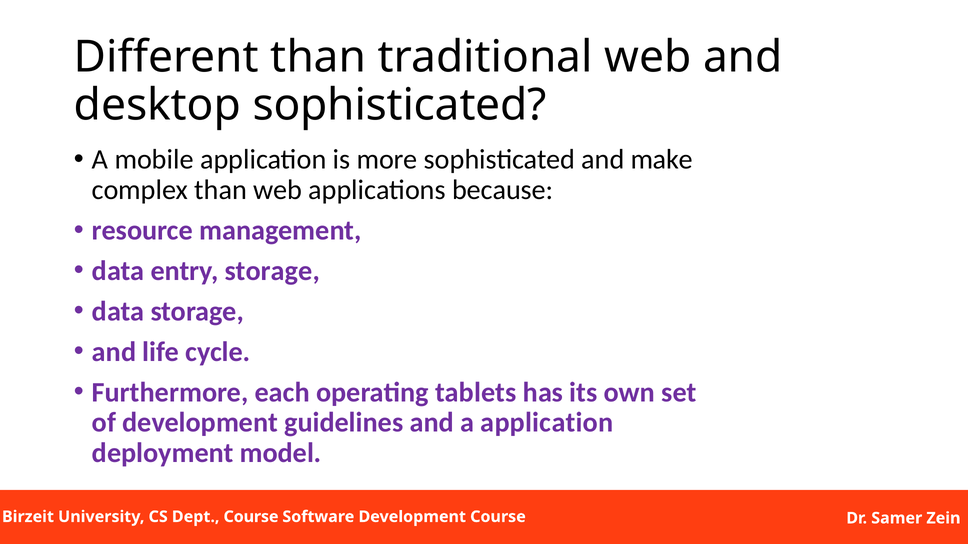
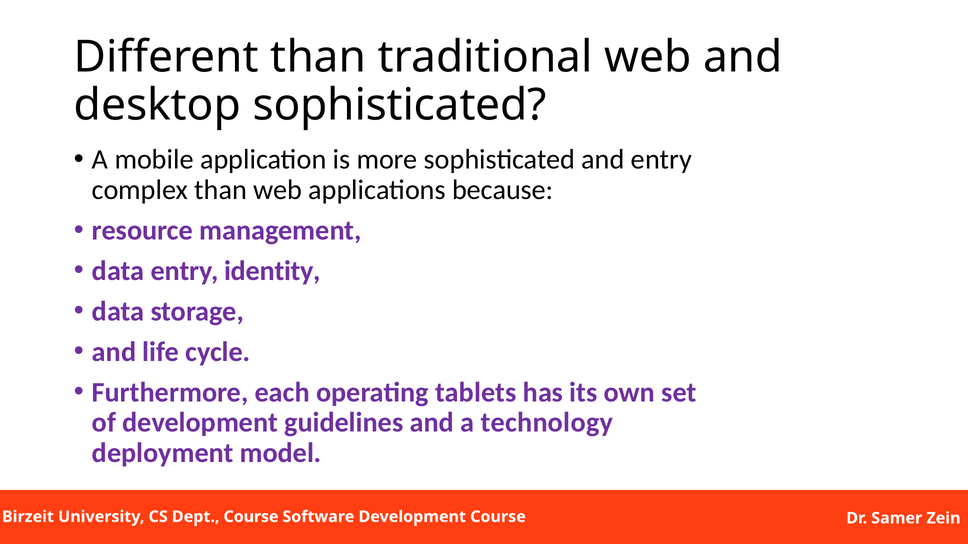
and make: make -> entry (661, 160)
entry storage: storage -> identity (272, 271)
a application: application -> technology (547, 423)
